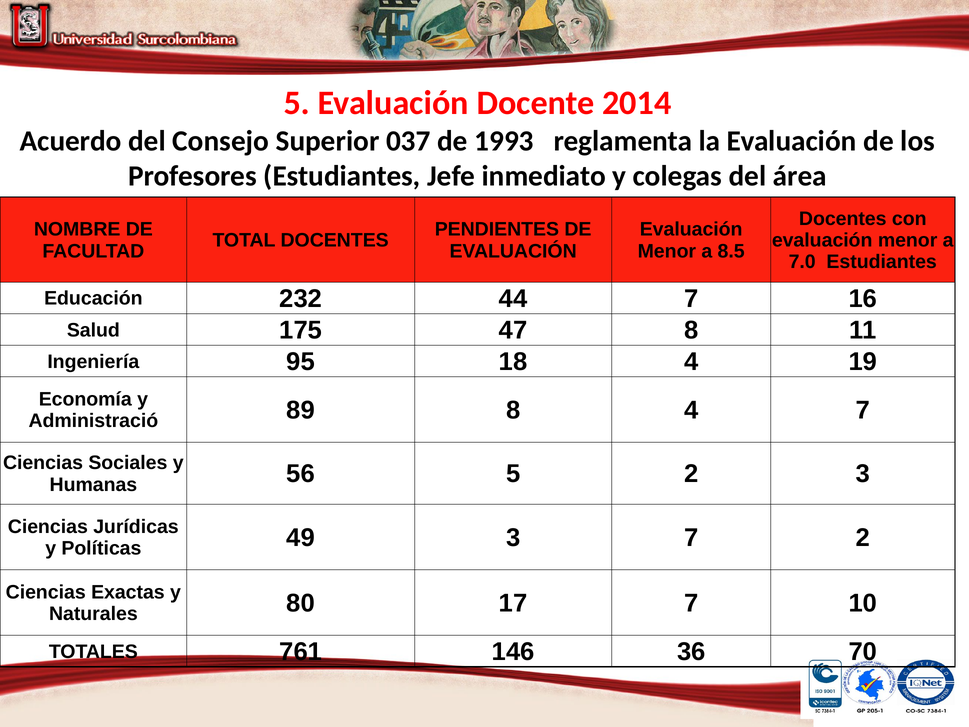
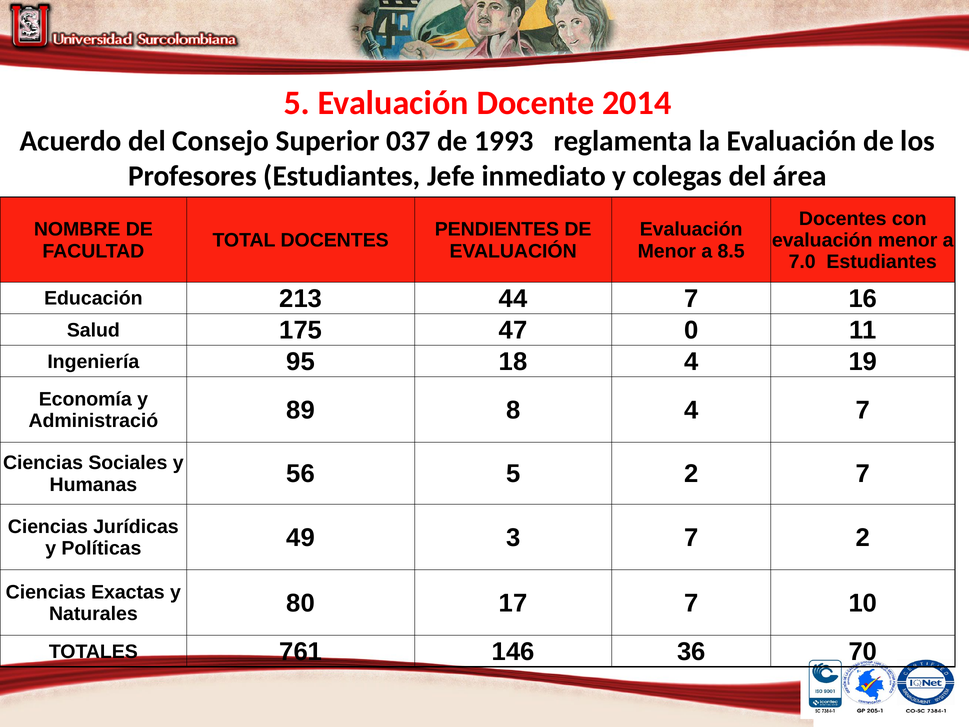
232: 232 -> 213 (301, 298)
47 8: 8 -> 0 (691, 330)
2 3: 3 -> 7 (863, 474)
